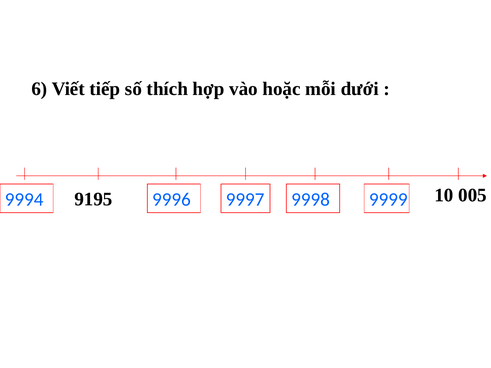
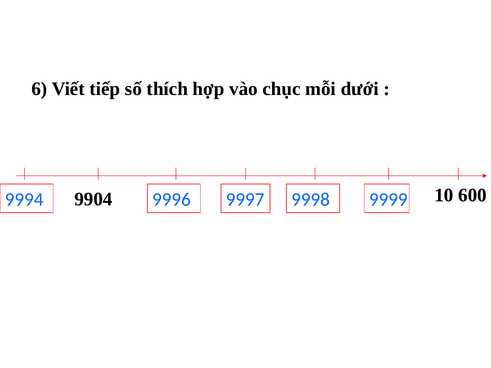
hoặc: hoặc -> chục (282, 89)
005: 005 -> 600 (473, 195)
9195: 9195 -> 9904 (93, 199)
